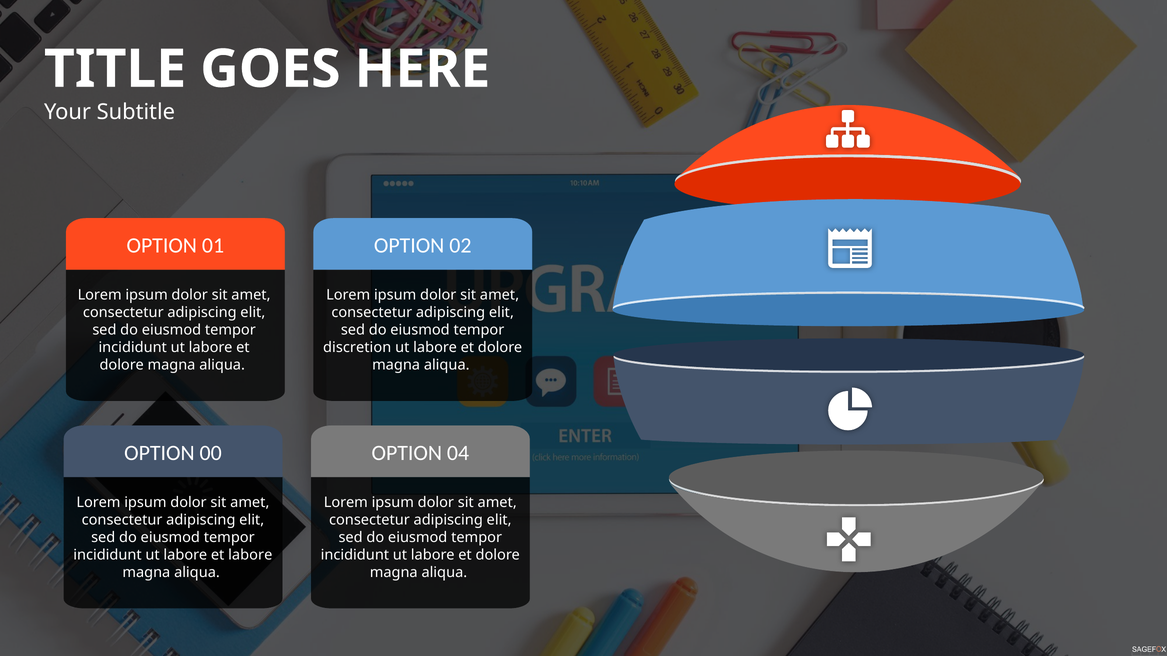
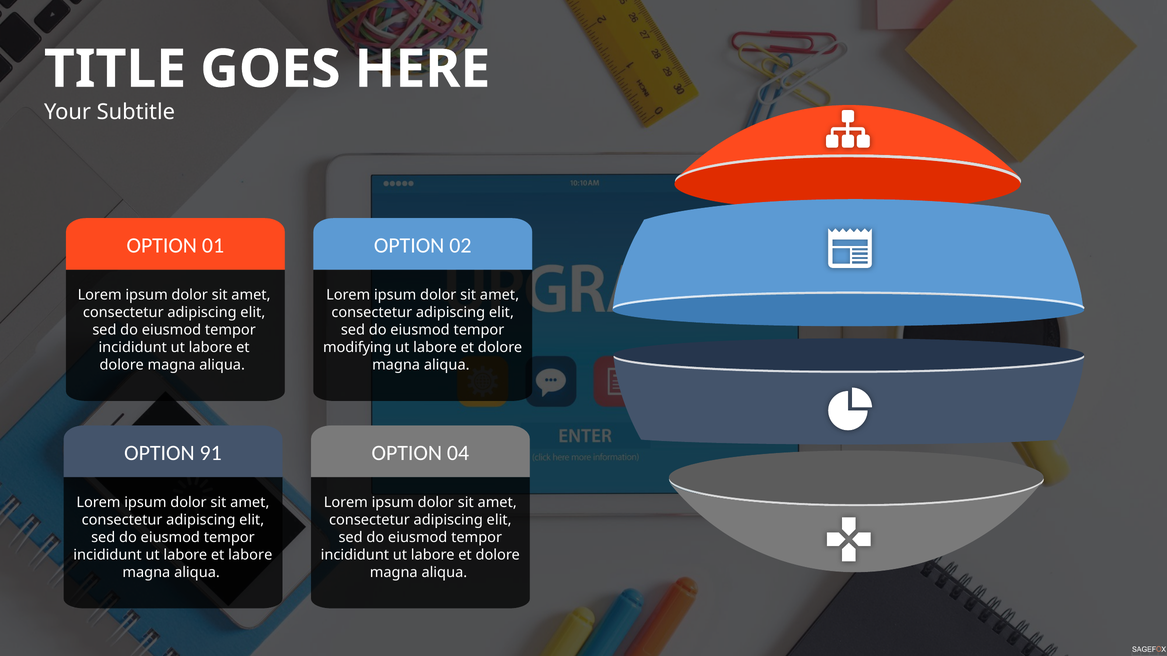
discretion: discretion -> modifying (357, 348)
00: 00 -> 91 (211, 453)
